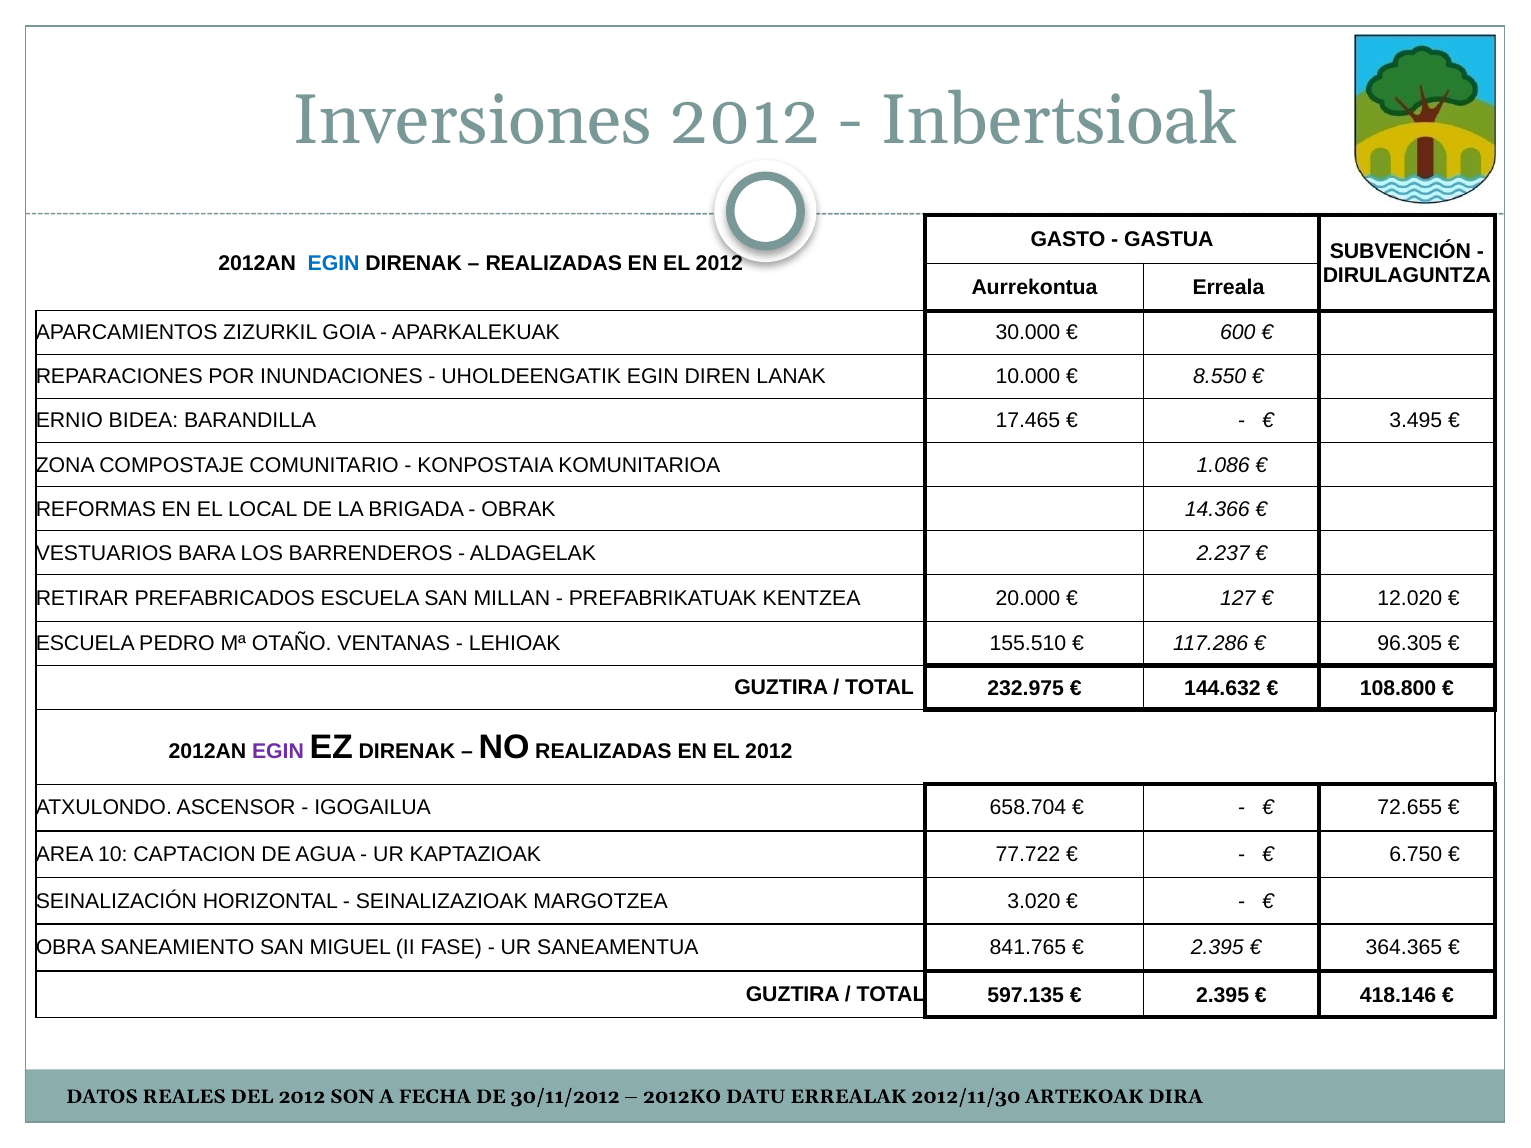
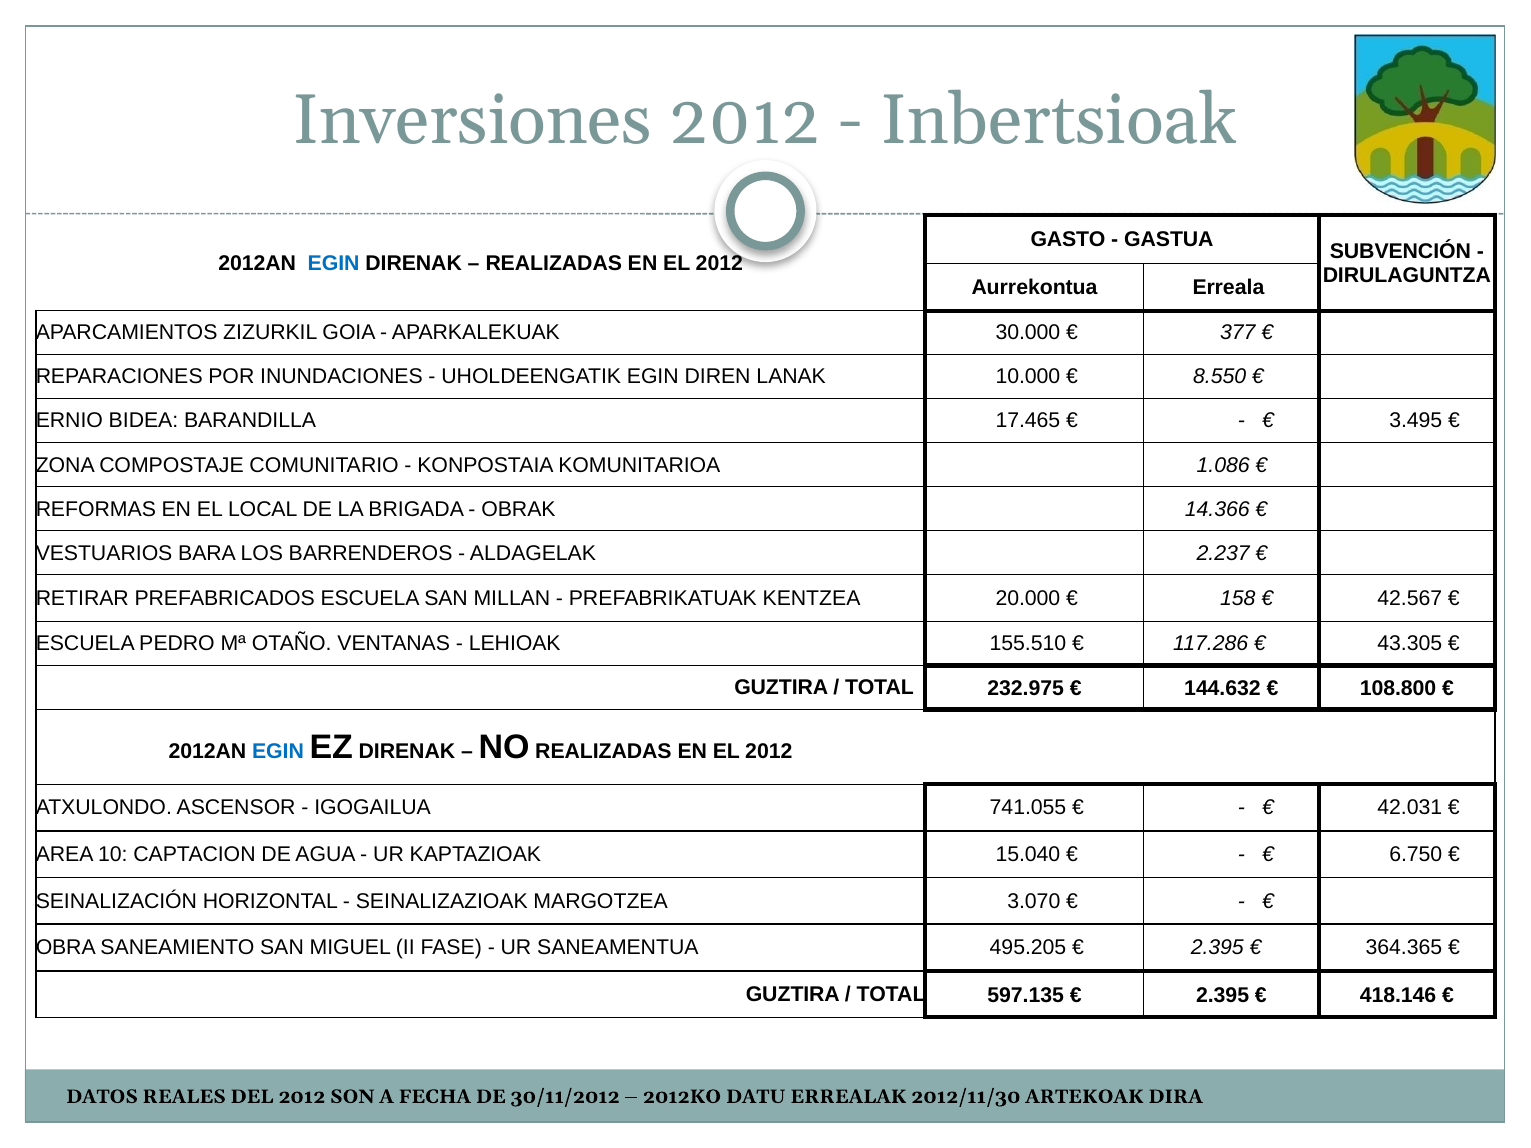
600: 600 -> 377 (1238, 333)
127: 127 -> 158 (1238, 599)
12.020: 12.020 -> 42.567 (1410, 599)
96.305: 96.305 -> 43.305 (1410, 644)
EGIN colour: purple -> blue (278, 752)
658.704: 658.704 -> 741.055 (1028, 808)
72.655: 72.655 -> 42.031 (1410, 808)
77.722: 77.722 -> 15.040 (1028, 855)
3.020: 3.020 -> 3.070 (1034, 901)
841.765: 841.765 -> 495.205 (1028, 948)
